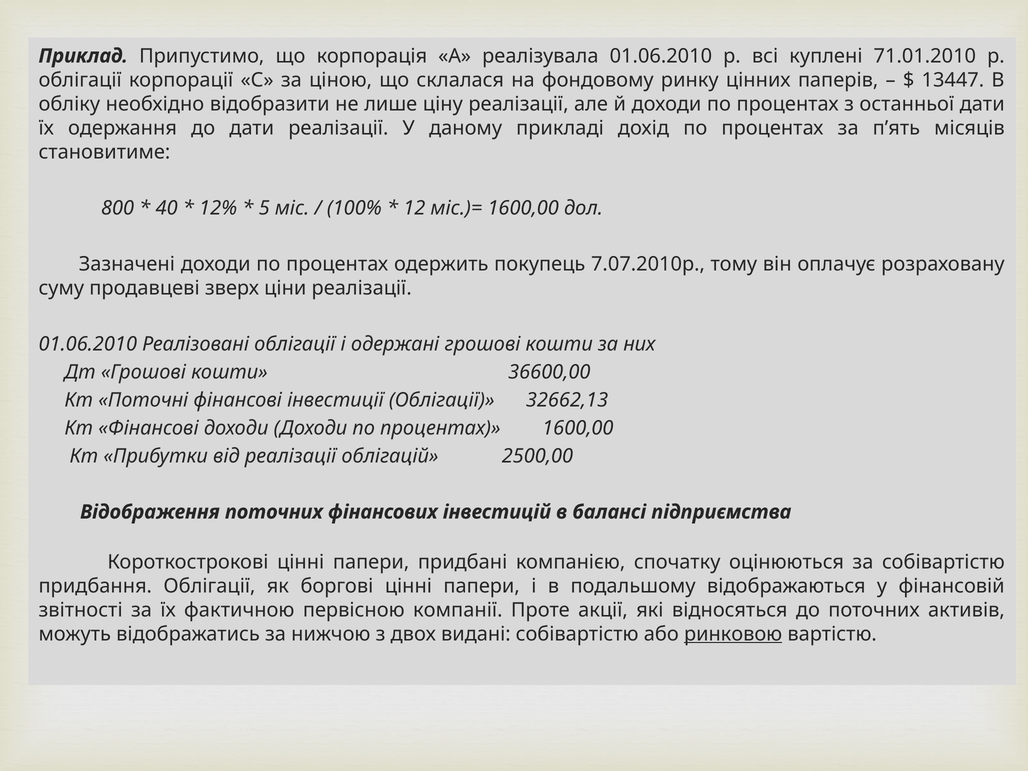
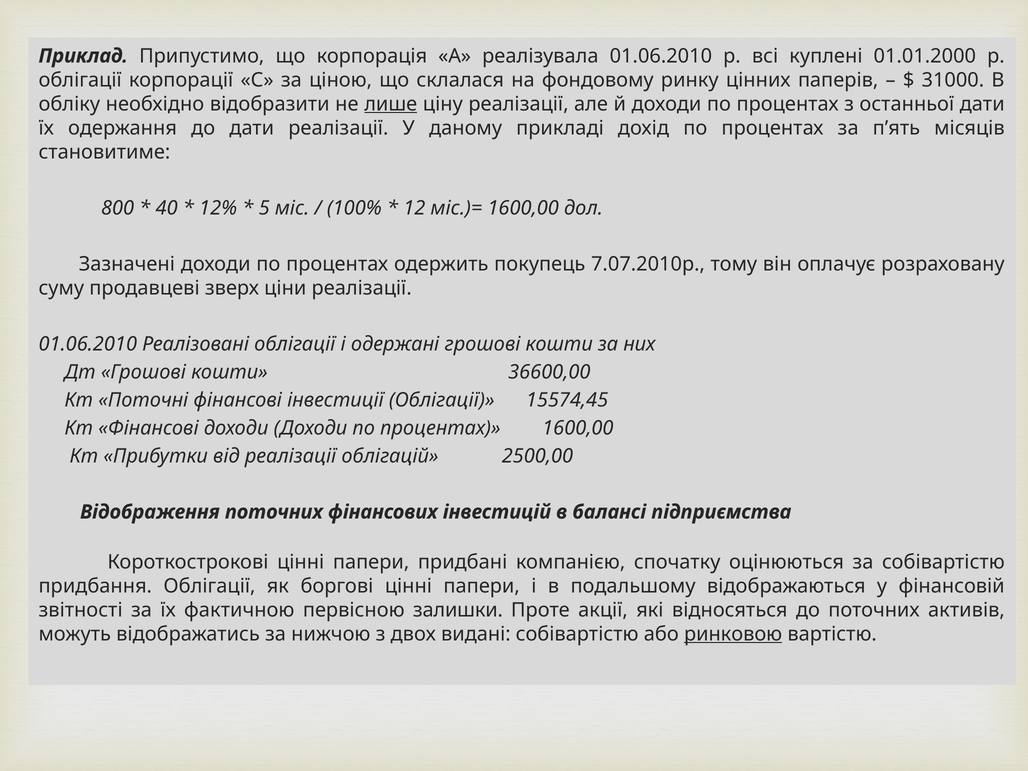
71.01.2010: 71.01.2010 -> 01.01.2000 (925, 56)
13447: 13447 -> 31000 (953, 80)
лише underline: none -> present (391, 104)
32662,13: 32662,13 -> 15574,45 (567, 400)
компанії: компанії -> залишки (458, 610)
